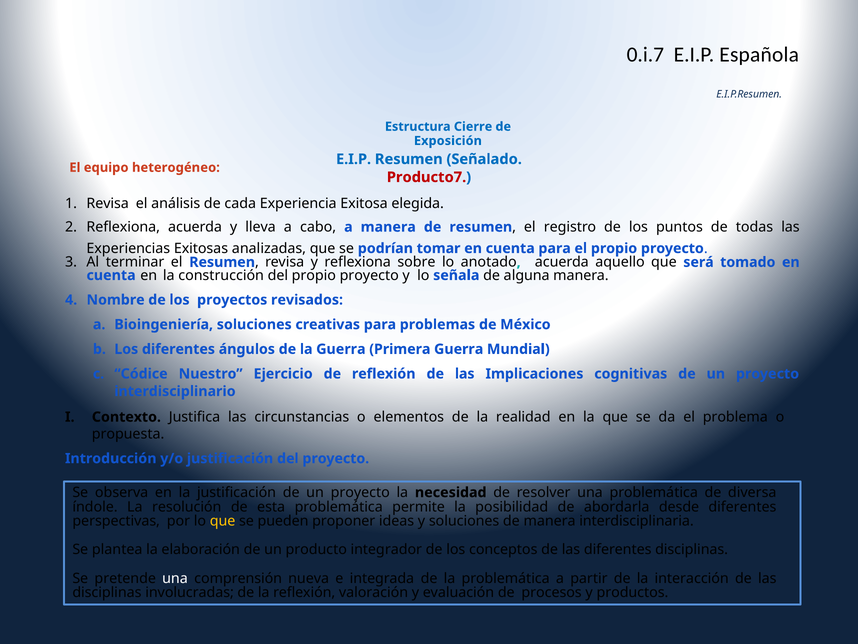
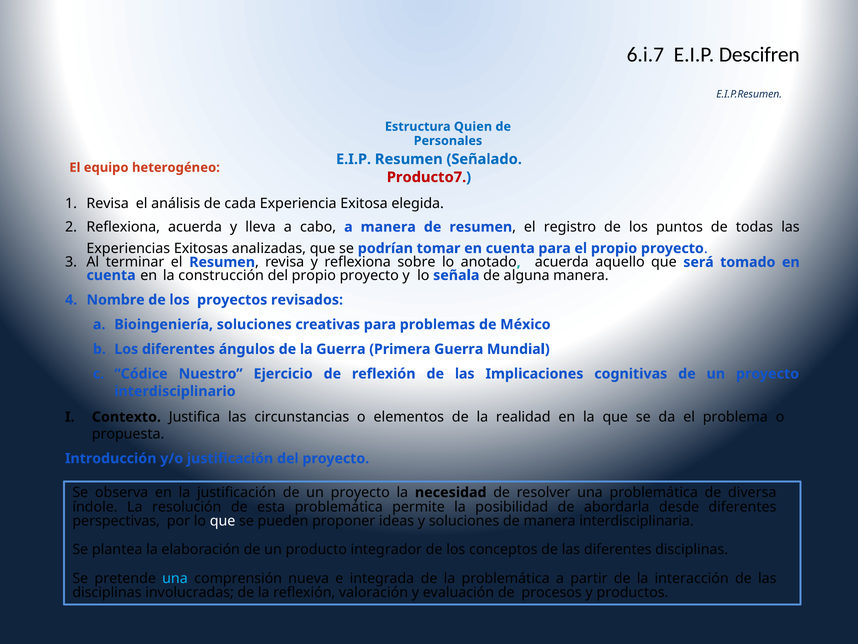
0.i.7: 0.i.7 -> 6.i.7 (645, 55)
Española: Española -> Descifren (759, 55)
Cierre: Cierre -> Quien (473, 126)
Exposición: Exposición -> Personales (448, 141)
que colour: yellow -> white (223, 521)
una colour: white -> light blue (175, 578)
